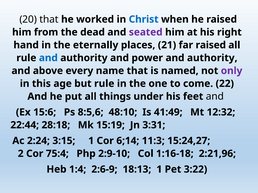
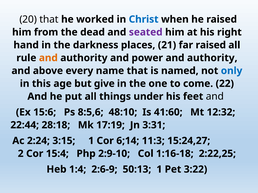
eternally: eternally -> darkness (96, 45)
and colour: blue -> orange (48, 58)
only colour: purple -> blue (232, 71)
but rule: rule -> give (104, 84)
41:49: 41:49 -> 41:60 (168, 112)
15:19: 15:19 -> 17:19 (111, 125)
75:4: 75:4 -> 15:4 (57, 154)
2:21,96: 2:21,96 -> 2:22,25 (217, 154)
18:13: 18:13 -> 50:13 (137, 170)
